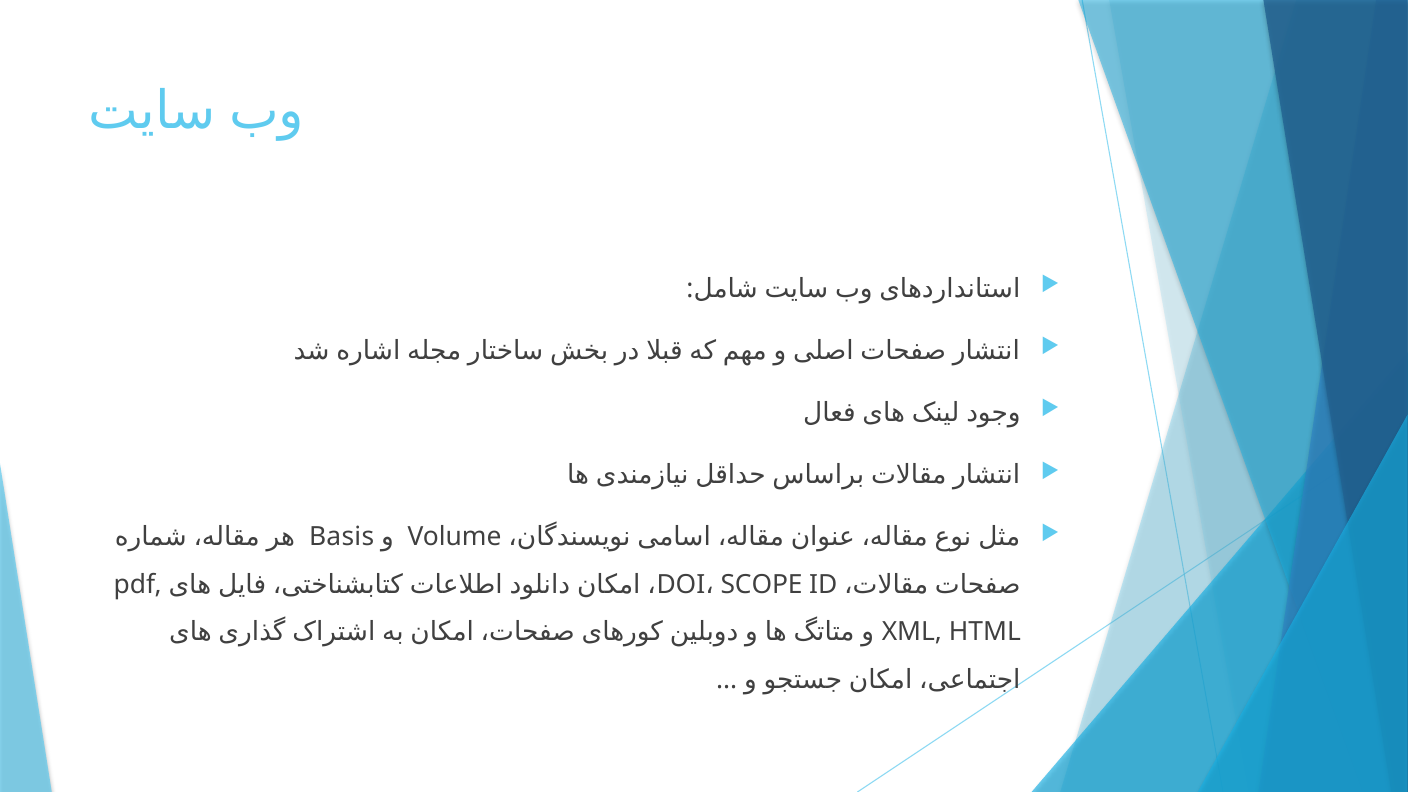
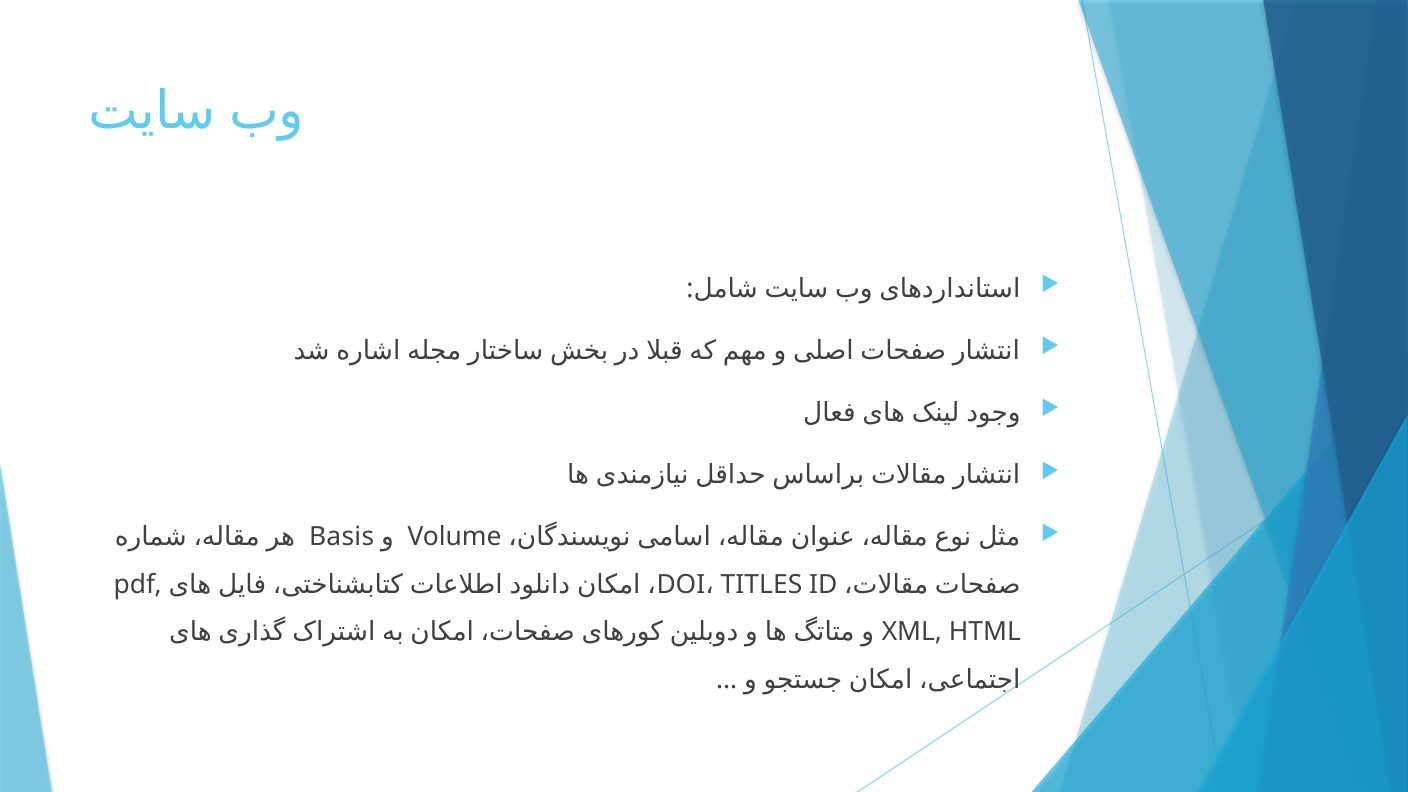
SCOPE: SCOPE -> TITLES (761, 585)
